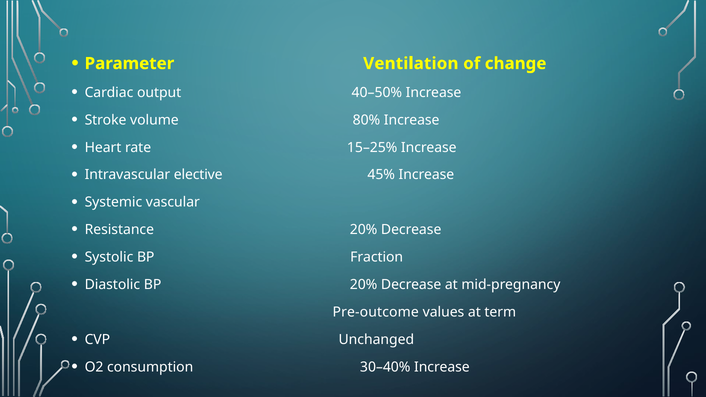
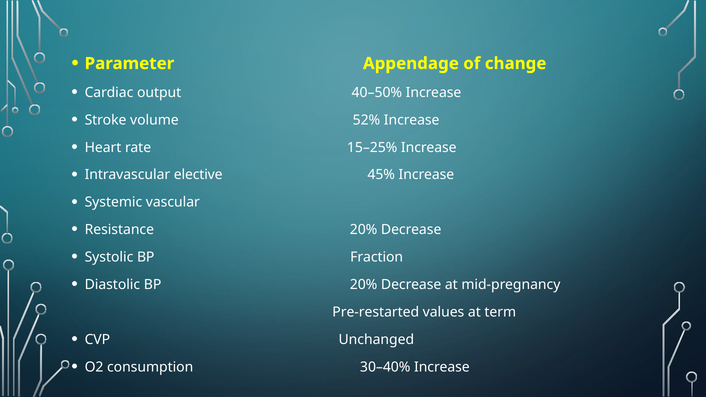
Ventilation: Ventilation -> Appendage (411, 64)
80%: 80% -> 52% (366, 120)
Pre-outcome: Pre-outcome -> Pre-restarted (376, 312)
